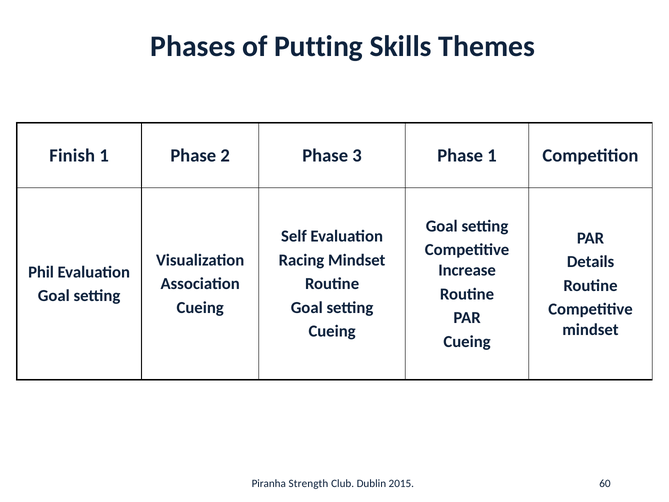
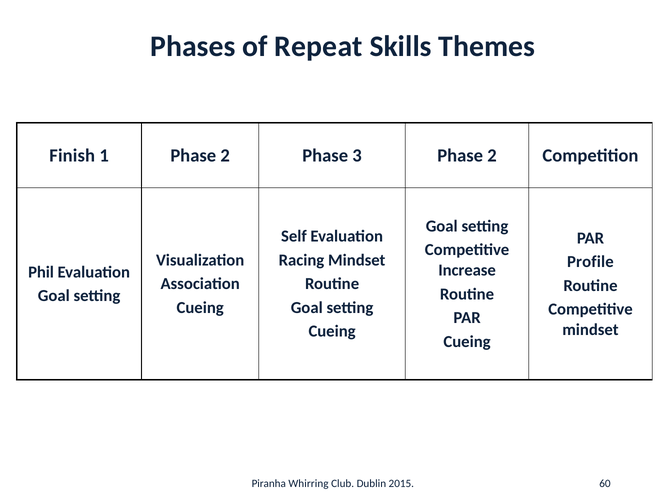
Putting: Putting -> Repeat (318, 47)
3 Phase 1: 1 -> 2 (492, 155)
Details: Details -> Profile (590, 262)
Strength: Strength -> Whirring (308, 483)
